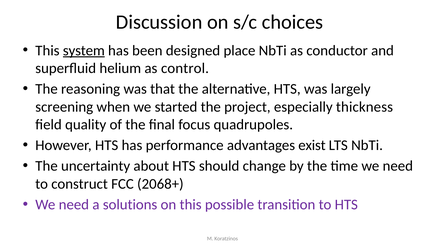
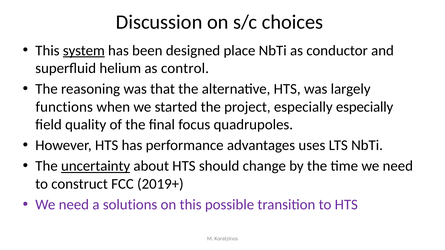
screening: screening -> functions (64, 107)
especially thickness: thickness -> especially (365, 107)
exist: exist -> uses (312, 146)
uncertainty underline: none -> present (96, 166)
2068+: 2068+ -> 2019+ (160, 184)
